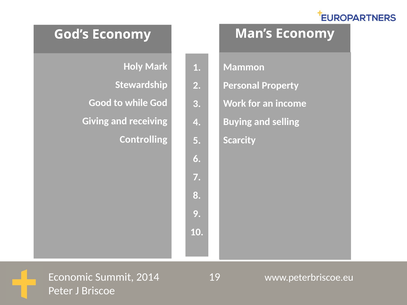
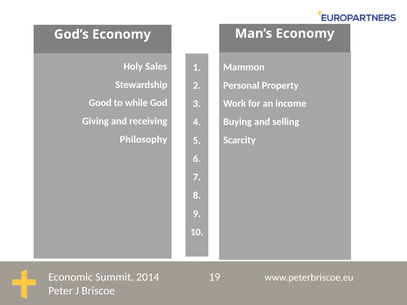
Mark: Mark -> Sales (156, 66)
Controlling: Controlling -> Philosophy (144, 140)
